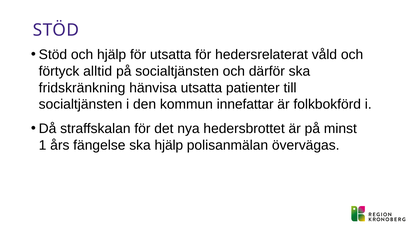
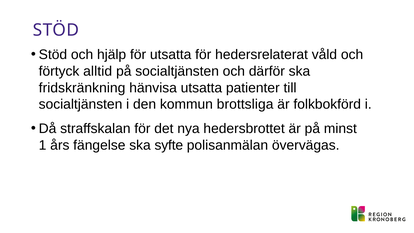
innefattar: innefattar -> brottsliga (245, 104)
ska hjälp: hjälp -> syfte (169, 145)
